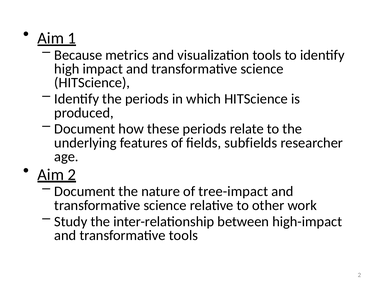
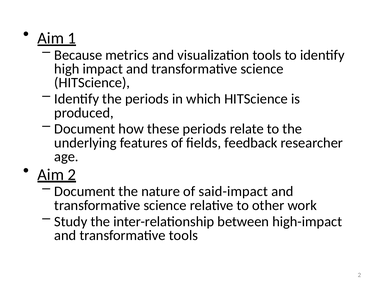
subfields: subfields -> feedback (251, 143)
tree-impact: tree-impact -> said-impact (233, 191)
